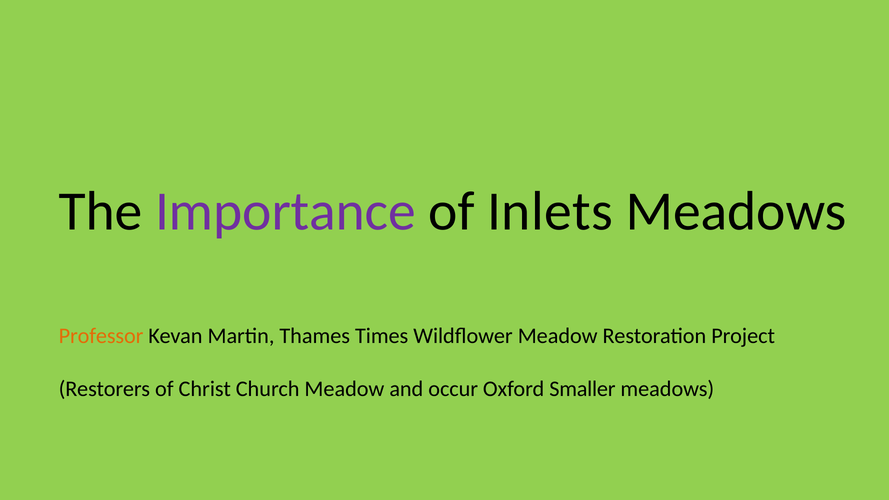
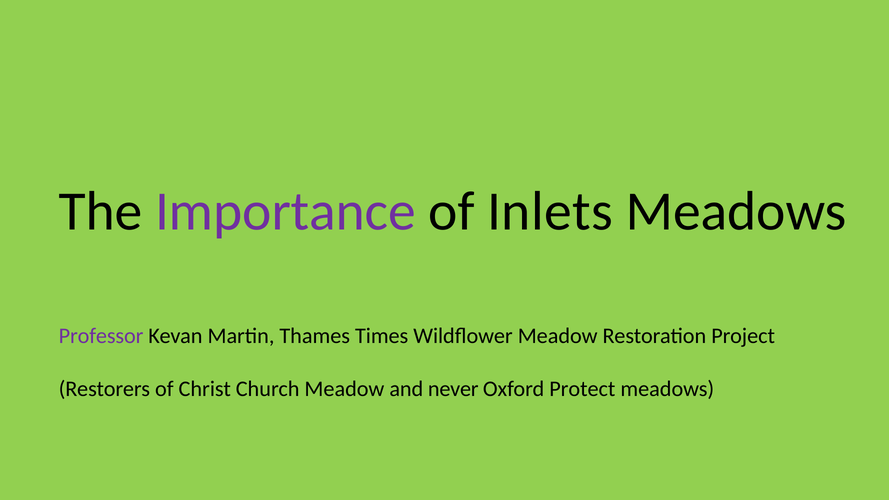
Professor colour: orange -> purple (101, 336)
occur: occur -> never (453, 389)
Smaller: Smaller -> Protect (582, 389)
